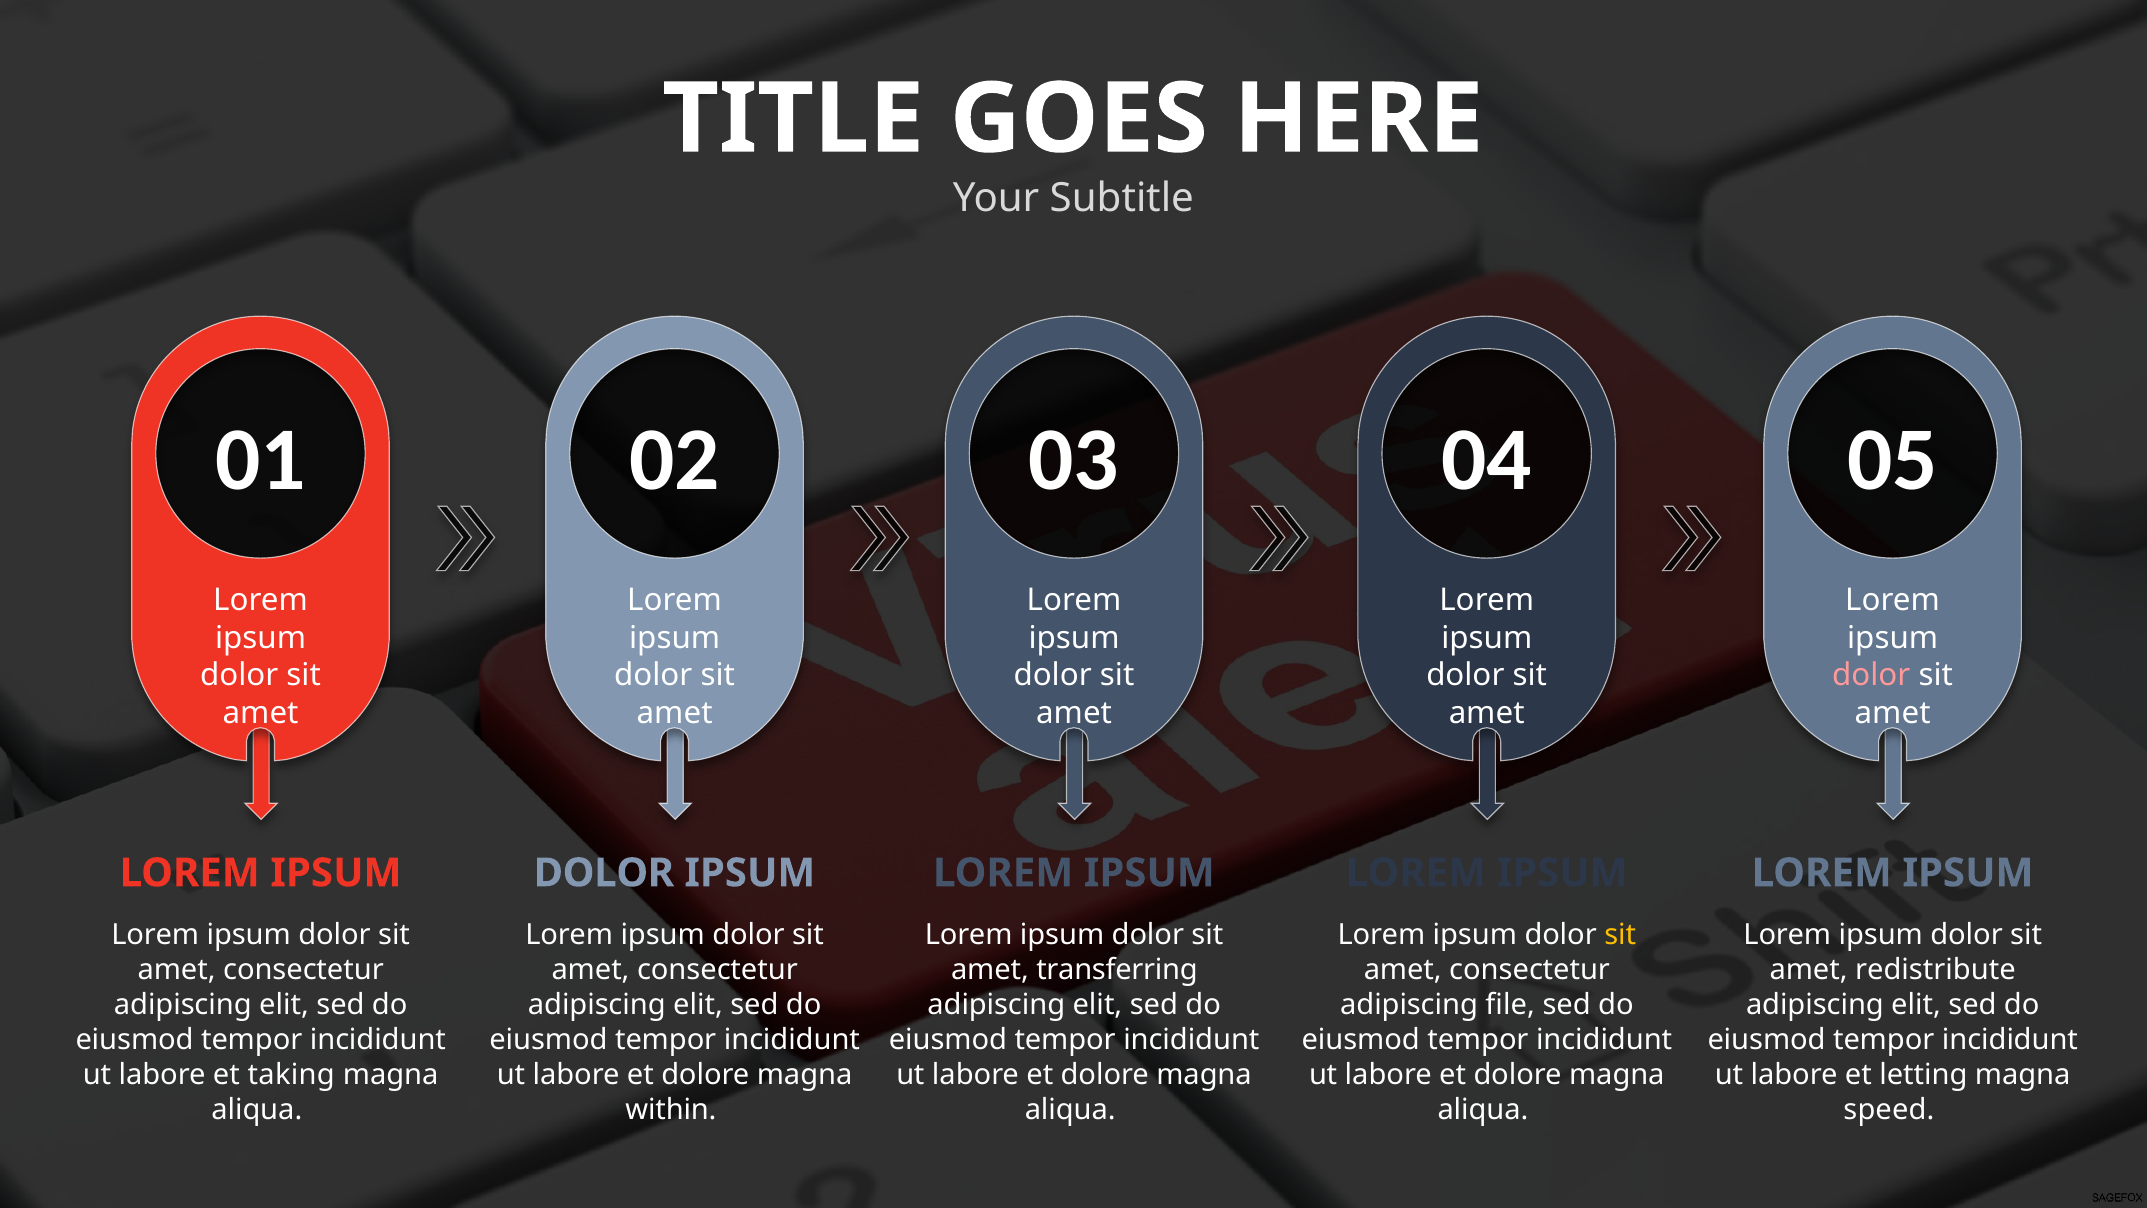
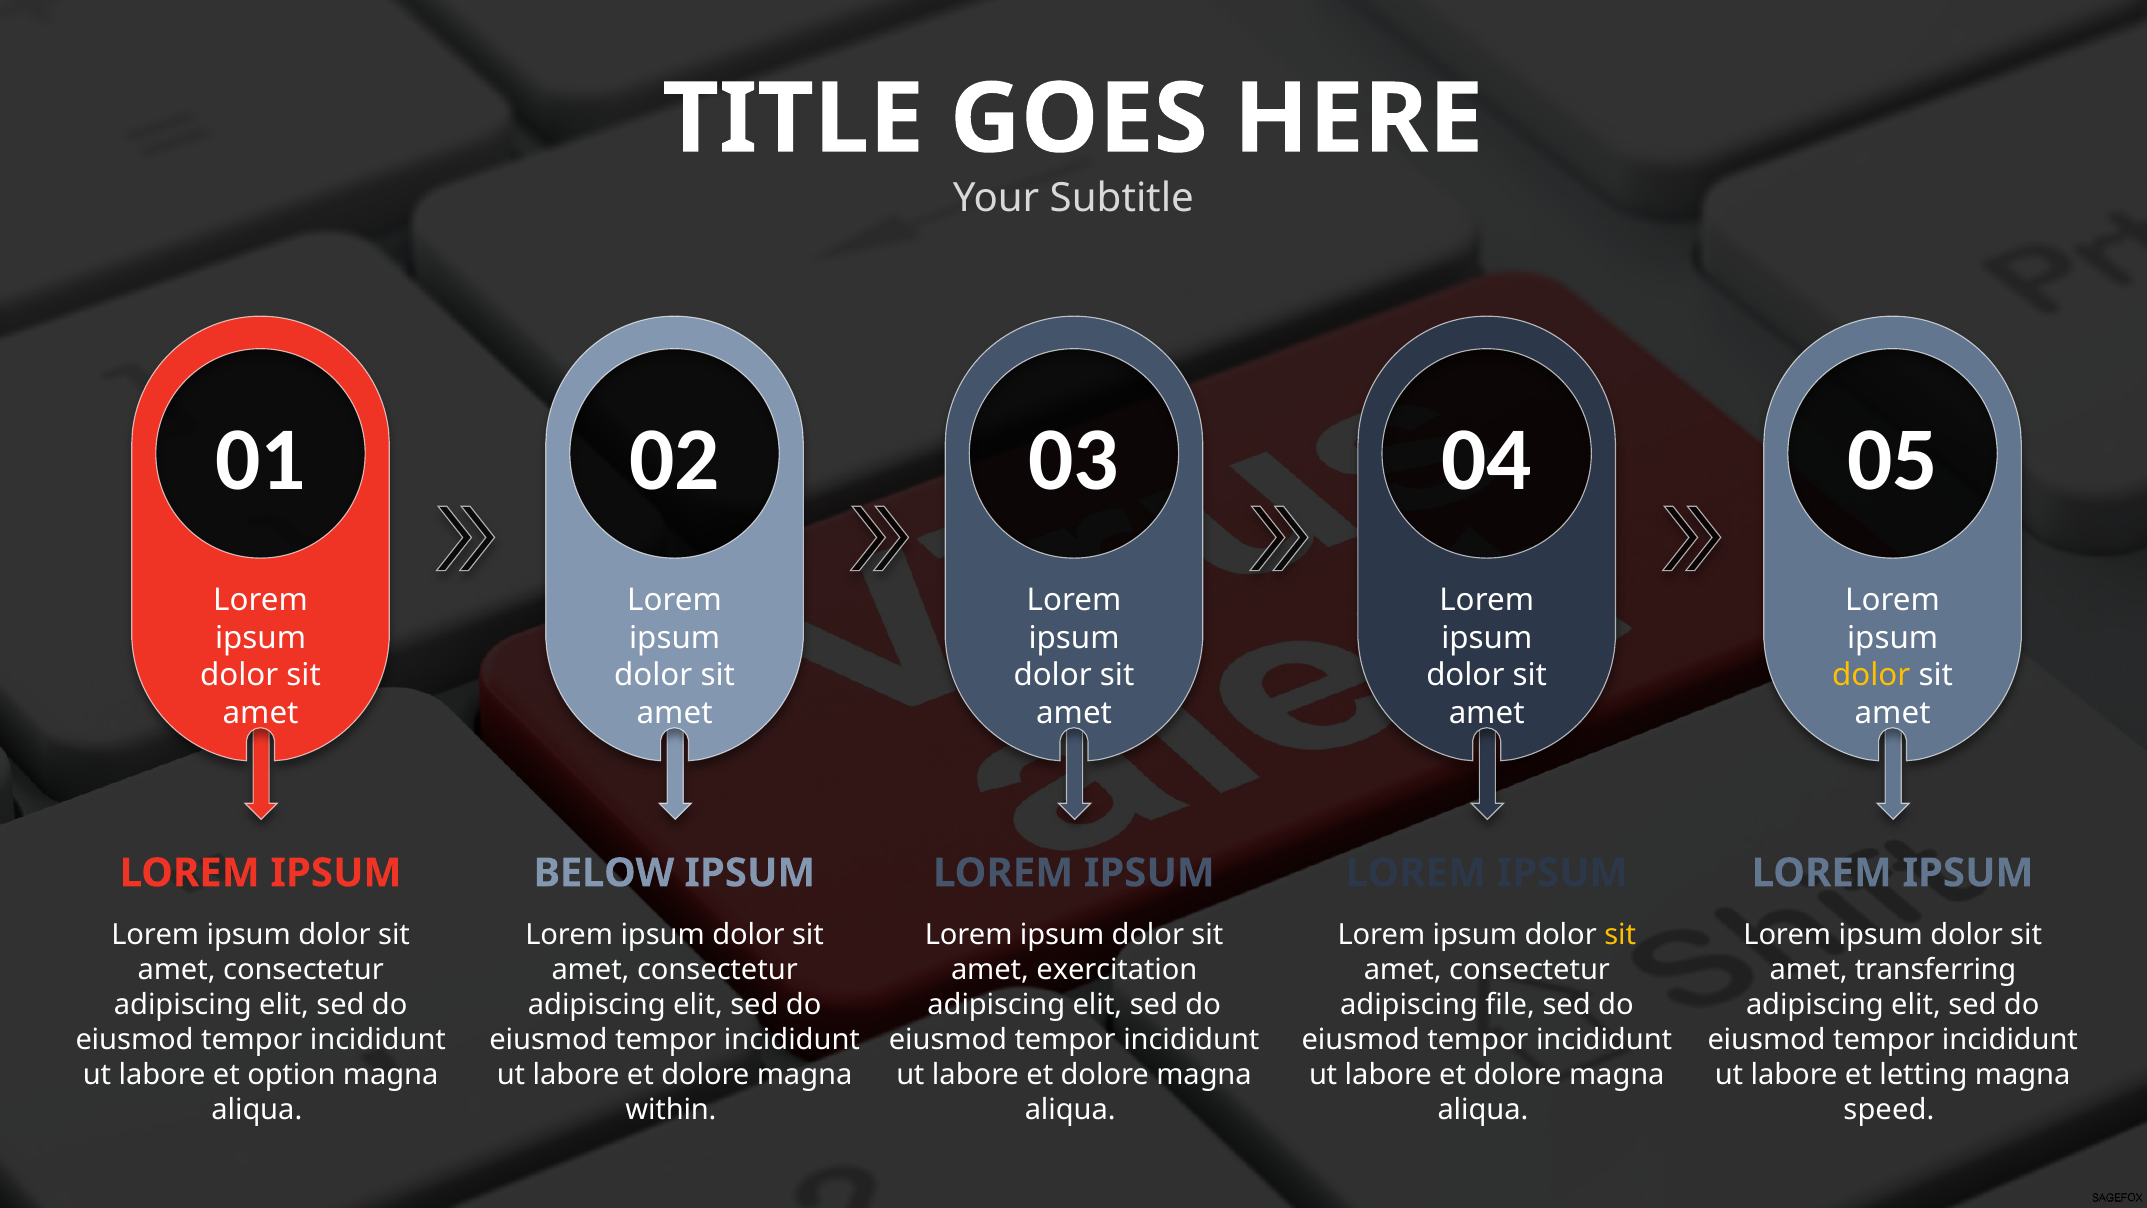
dolor colour: pink -> yellow (1871, 675)
DOLOR: DOLOR -> BELOW (604, 873)
transferring: transferring -> exercitation (1117, 970)
redistribute: redistribute -> transferring (1936, 970)
taking: taking -> option (291, 1075)
